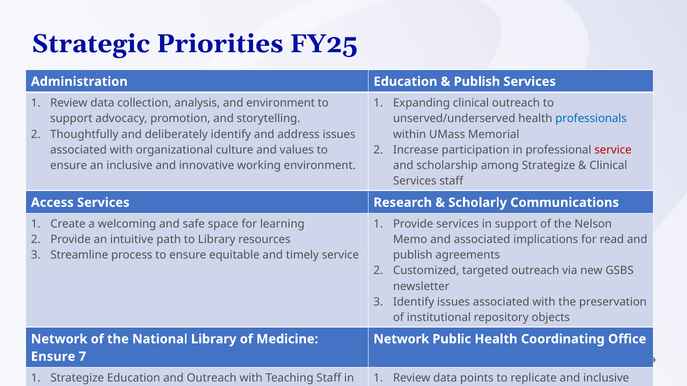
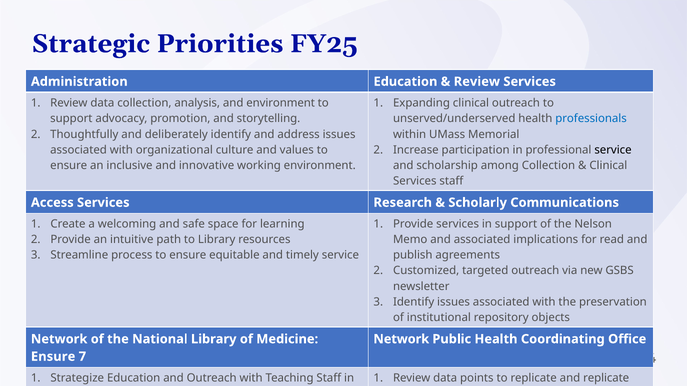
Publish: Publish -> Review (477, 82)
service colour: red -> black (613, 150)
among Strategize: Strategize -> Collection (548, 165)
and inclusive: inclusive -> replicate (606, 379)
